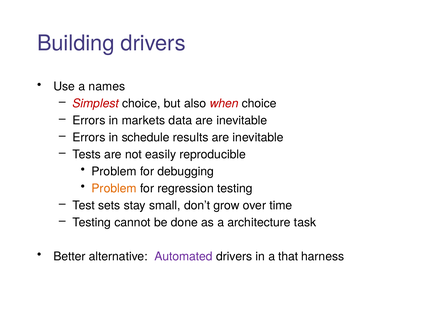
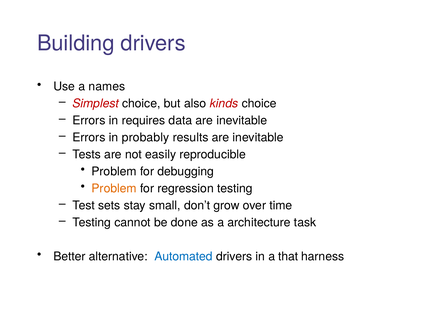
when: when -> kinds (224, 104)
markets: markets -> requires (143, 121)
schedule: schedule -> probably (146, 138)
Automated colour: purple -> blue (184, 256)
